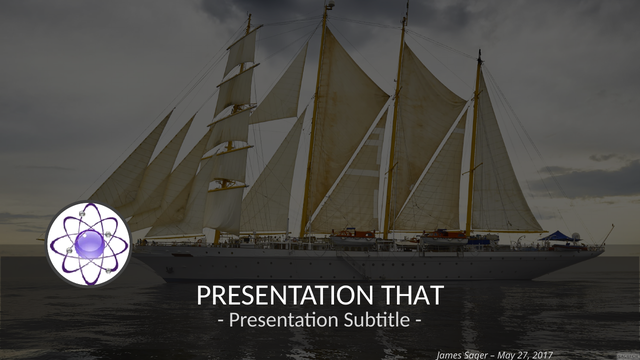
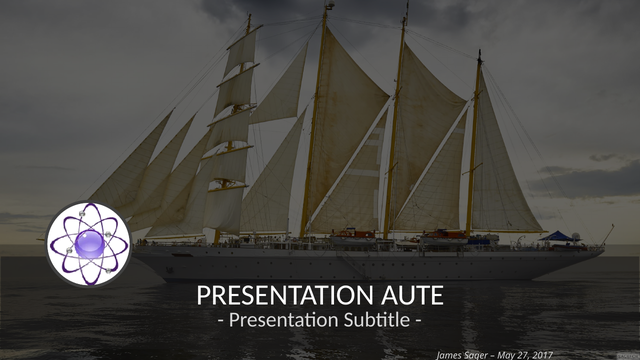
THAT: THAT -> AUTE (413, 295)
